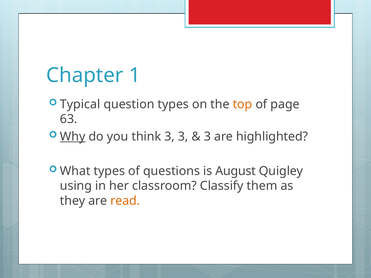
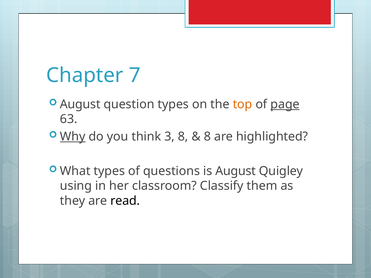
1: 1 -> 7 (135, 75)
Typical: Typical -> August (80, 104)
page underline: none -> present (285, 104)
3 3: 3 -> 8 (183, 137)
3: 3 -> 8 (207, 137)
read colour: orange -> black (125, 201)
